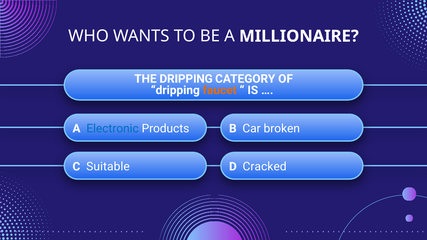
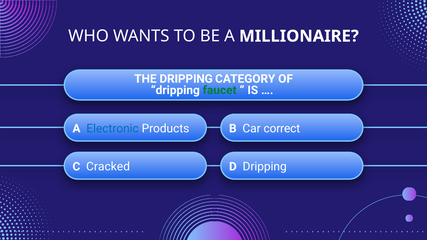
faucet colour: orange -> green (220, 90)
broken: broken -> correct (282, 129)
Suitable: Suitable -> Cracked (108, 167)
D Cracked: Cracked -> Dripping (265, 167)
